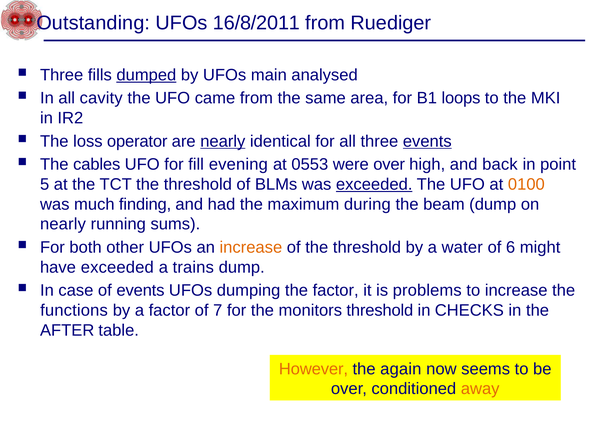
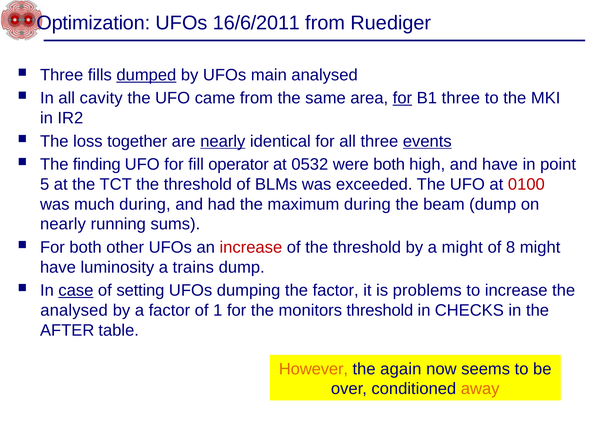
Outstanding: Outstanding -> Optimization (93, 23)
16/8/2011: 16/8/2011 -> 16/6/2011 (256, 23)
for underline: none -> present (402, 98)
B1 loops: loops -> three (461, 98)
operator: operator -> together (137, 141)
cables: cables -> finding (97, 164)
evening: evening -> operator (239, 164)
0553: 0553 -> 0532 (310, 164)
were over: over -> both (389, 164)
and back: back -> have (500, 164)
exceeded underline: present -> none (374, 184)
0100 colour: orange -> red (526, 184)
much finding: finding -> during (145, 204)
increase colour: orange -> red (251, 247)
a water: water -> might (462, 247)
6: 6 -> 8 (511, 247)
have exceeded: exceeded -> luminosity (117, 267)
case underline: none -> present (76, 290)
of events: events -> setting (140, 290)
functions: functions -> analysed (74, 310)
7: 7 -> 1 (218, 310)
